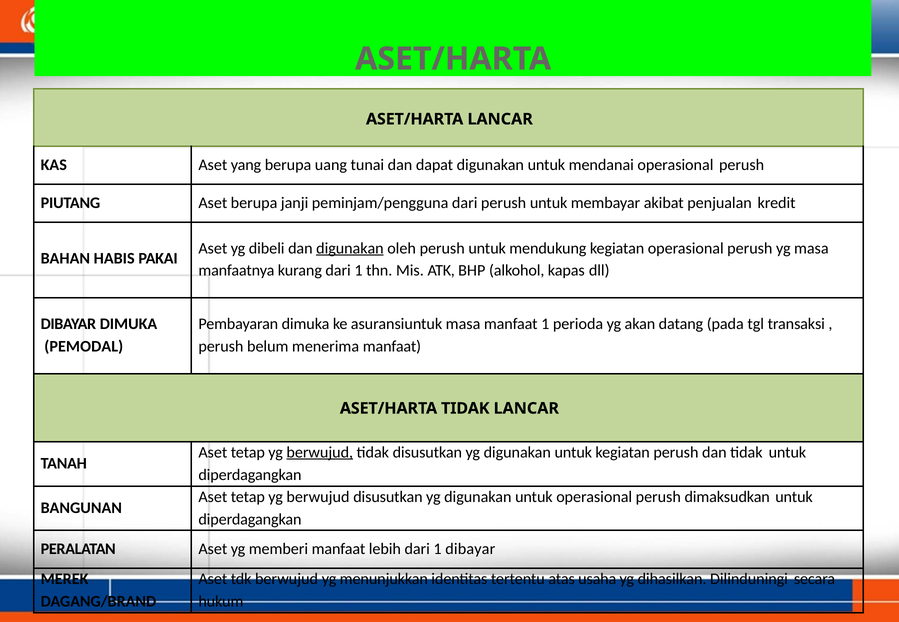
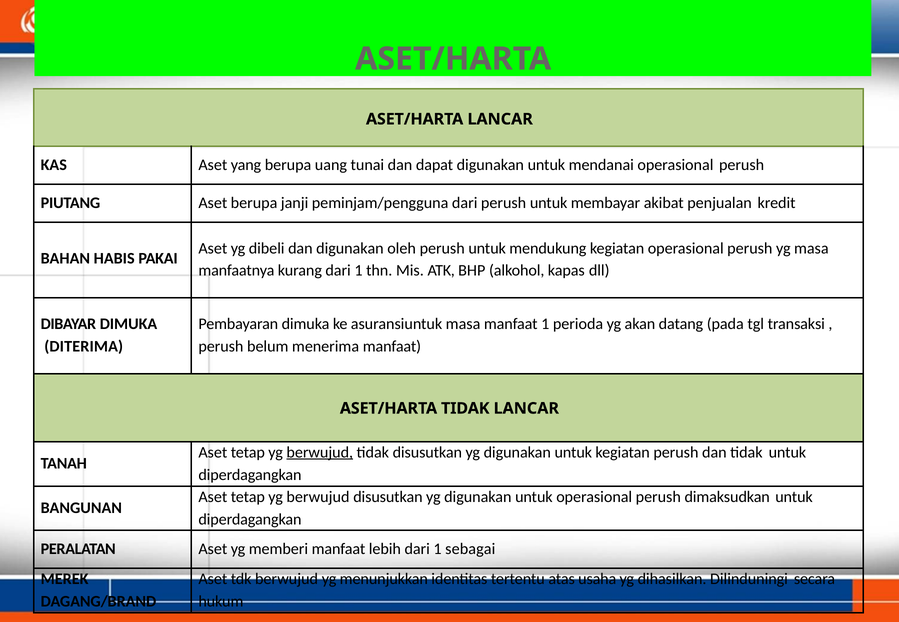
digunakan underline: present -> none (350, 248)
PEMODAL: PEMODAL -> DITERIMA (84, 347)
1 dibayar: dibayar -> sebagai (470, 549)
